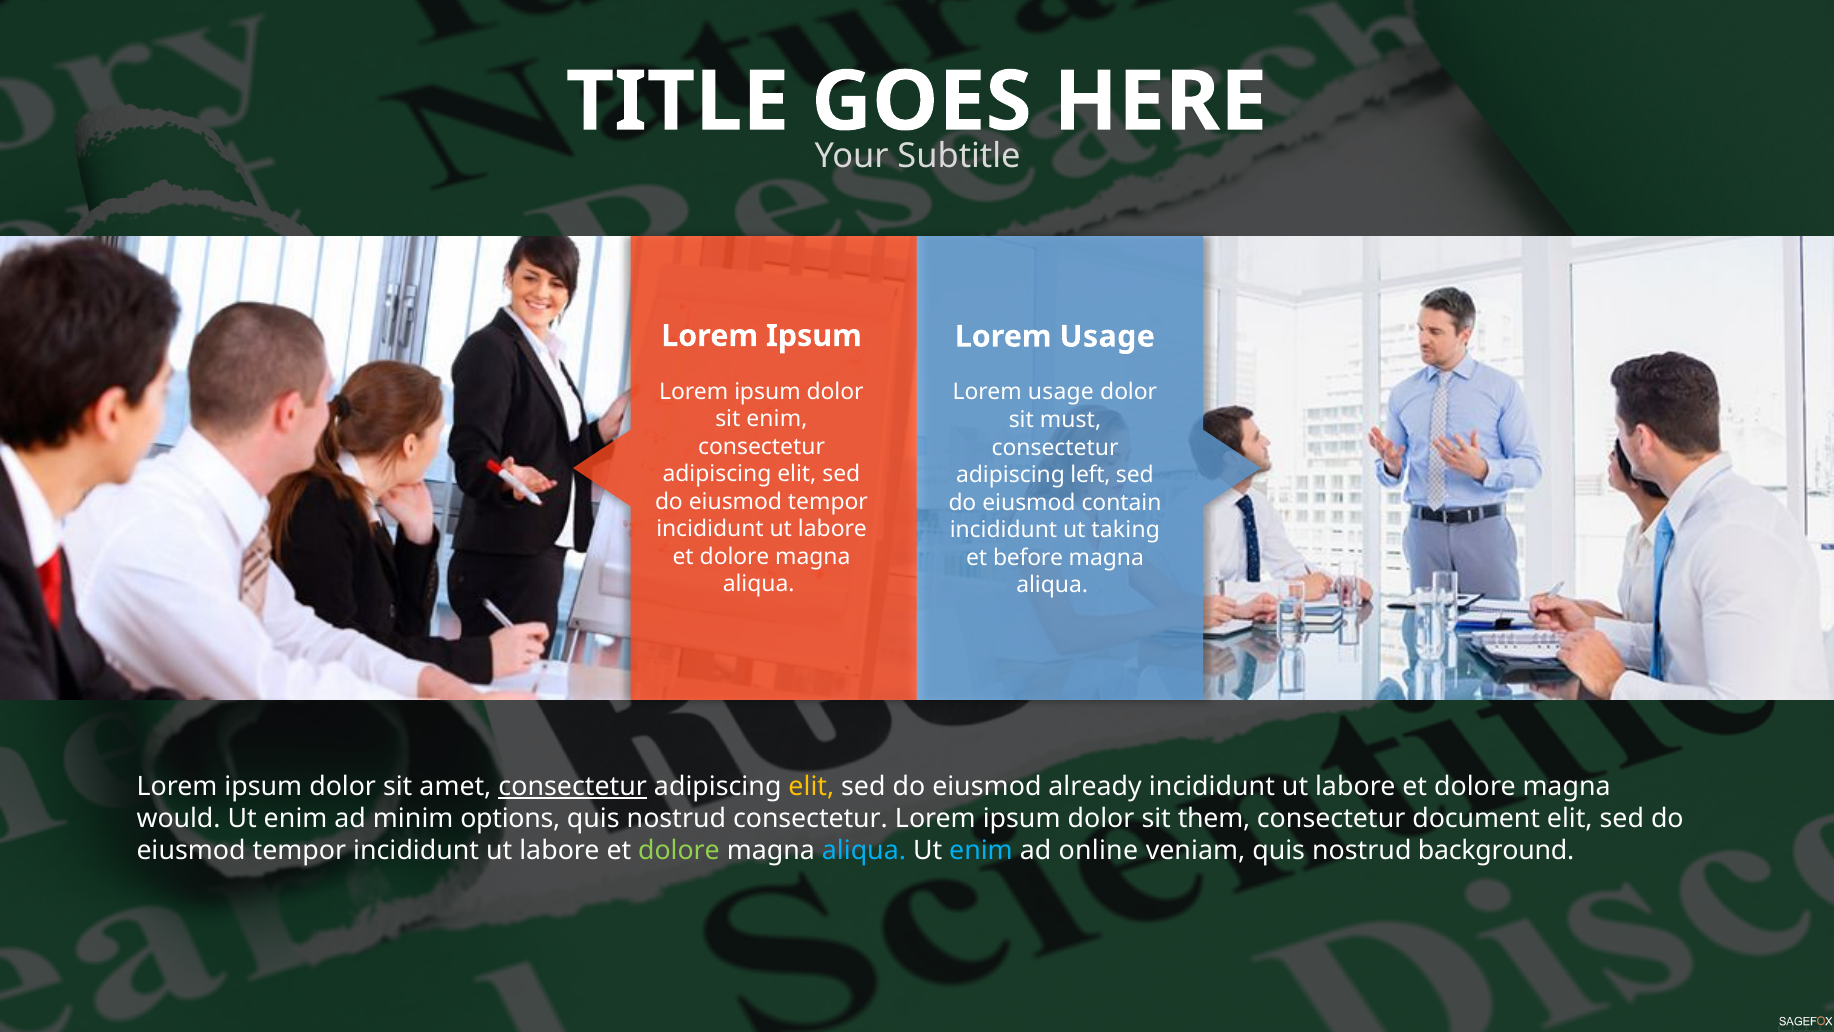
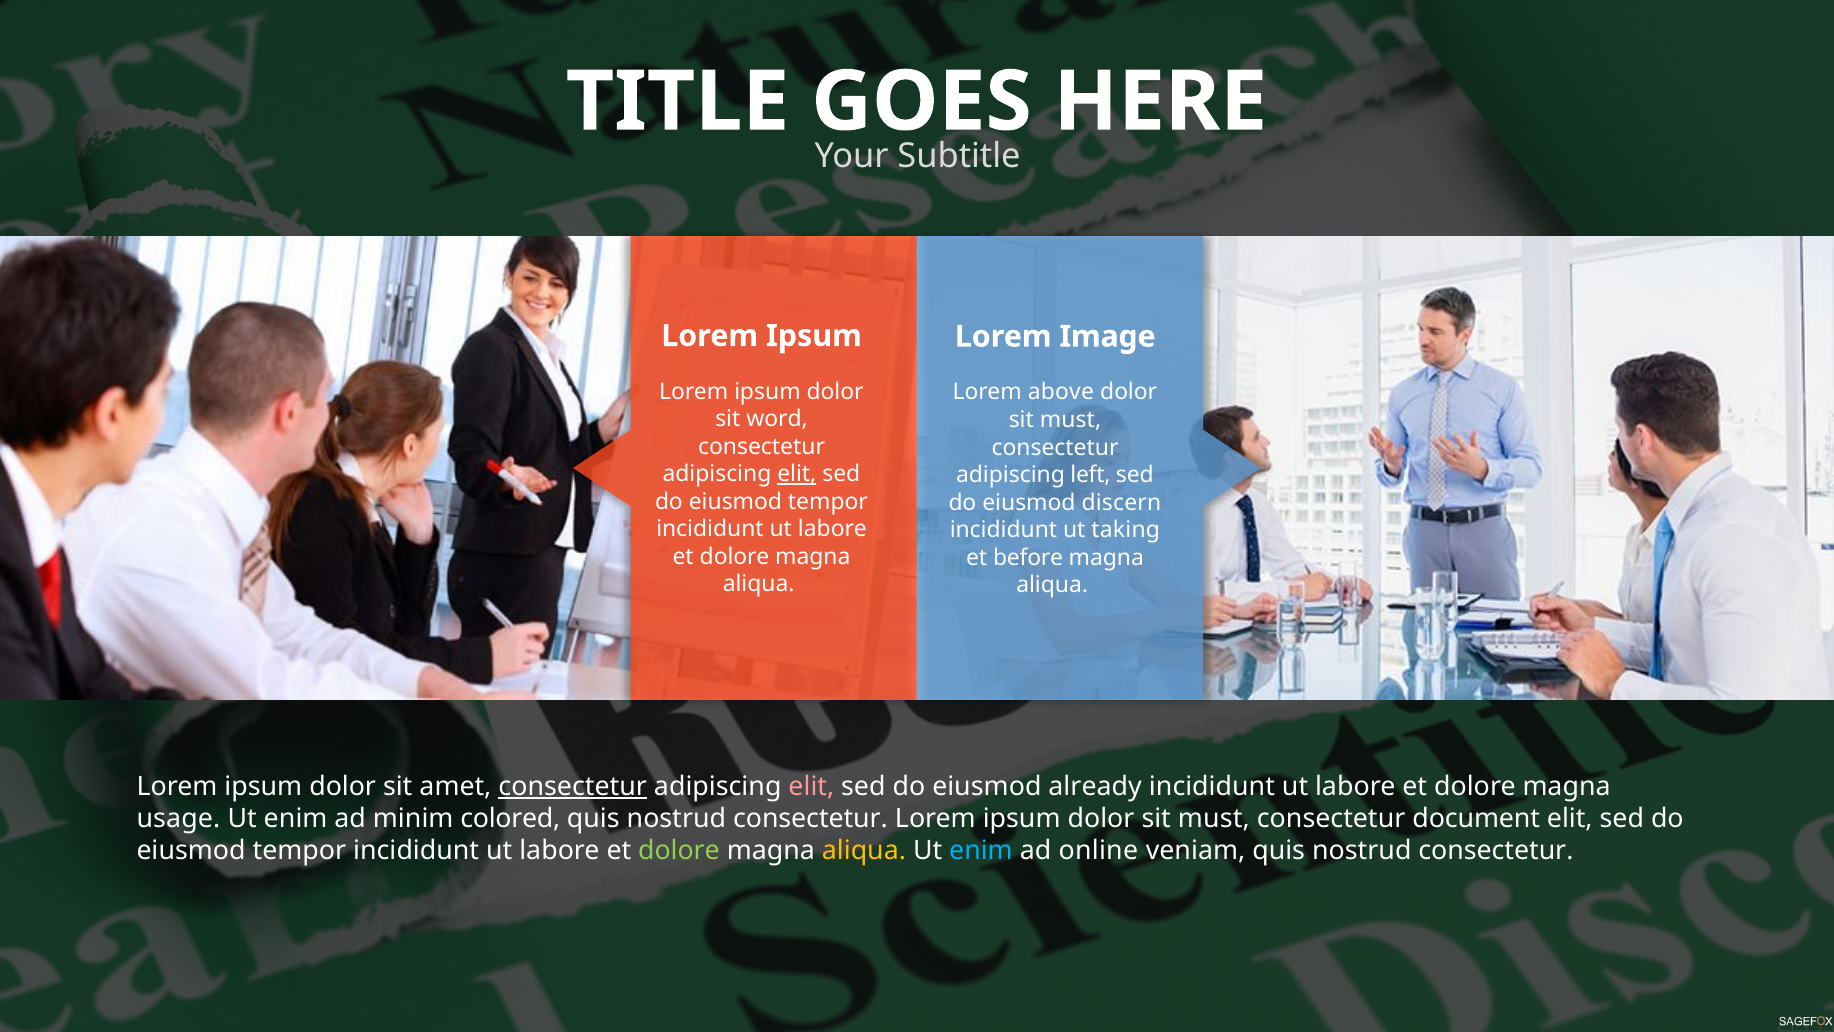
Usage: Usage -> Image (1108, 336)
usage: usage -> above (1061, 392)
sit enim: enim -> word (777, 419)
elit underline: none -> present (797, 474)
contain: contain -> discern (1121, 502)
elit colour: yellow -> pink (811, 786)
would: would -> usage (178, 818)
options: options -> colored (510, 818)
ipsum dolor sit them: them -> must (1214, 818)
aliqua colour: light blue -> yellow (864, 850)
veniam quis nostrud background: background -> consectetur (1496, 850)
